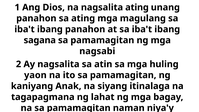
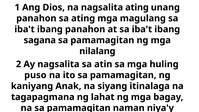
nagsabi: nagsabi -> nilalang (97, 51)
yaon: yaon -> puso (35, 75)
